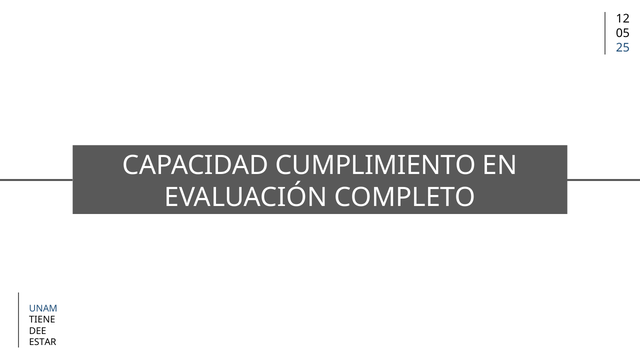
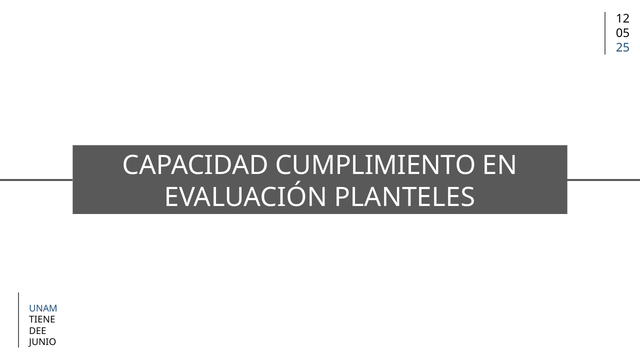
COMPLETO: COMPLETO -> PLANTELES (405, 197)
ESTAR: ESTAR -> JUNIO (43, 342)
